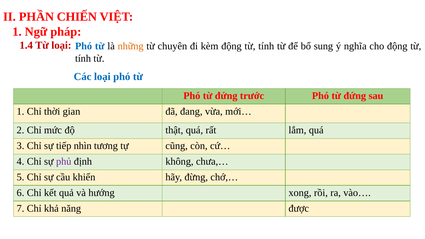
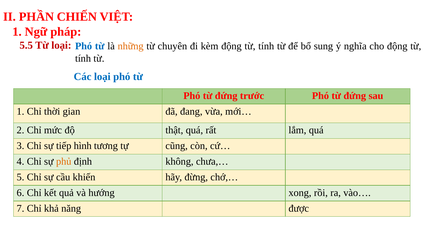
1.4: 1.4 -> 5.5 (26, 45)
nhìn: nhìn -> hình (83, 146)
phủ colour: purple -> orange (64, 161)
